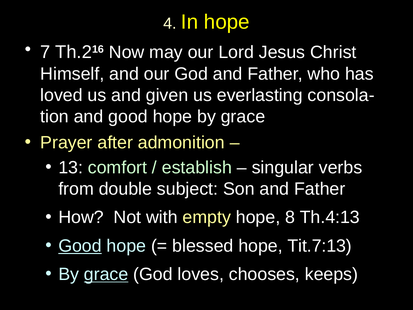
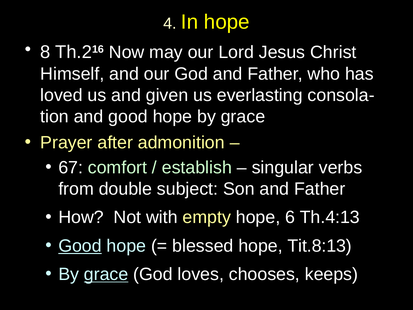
7: 7 -> 8 (45, 52)
13: 13 -> 67 (71, 168)
8: 8 -> 6 (290, 217)
Tit.7:13: Tit.7:13 -> Tit.8:13 (320, 246)
